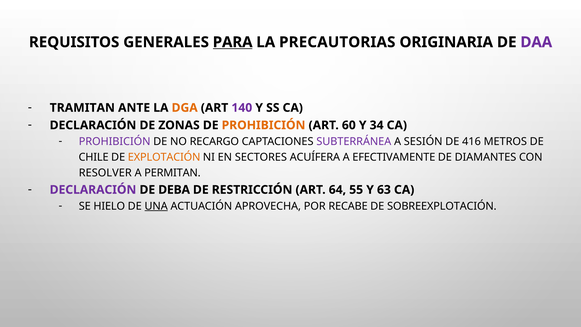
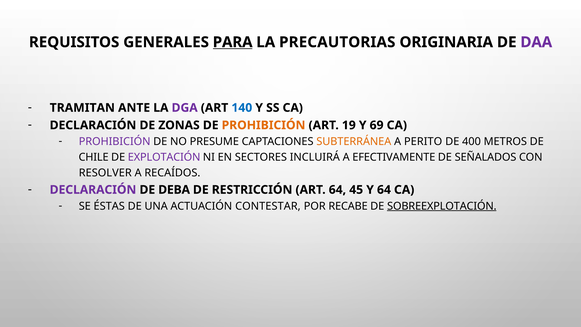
DGA colour: orange -> purple (185, 108)
140 colour: purple -> blue (242, 108)
60: 60 -> 19 (349, 125)
34: 34 -> 69 (377, 125)
RECARGO: RECARGO -> PRESUME (214, 141)
SUBTERRÁNEA colour: purple -> orange (354, 141)
SESIÓN: SESIÓN -> PERITO (423, 141)
416: 416 -> 400 (472, 141)
EXPLOTACIÓN colour: orange -> purple (164, 157)
ACUÍFERA: ACUÍFERA -> INCLUIRÁ (315, 157)
DIAMANTES: DIAMANTES -> SEÑALADOS (486, 157)
PERMITAN: PERMITAN -> RECAÍDOS (172, 173)
55: 55 -> 45 (356, 190)
Y 63: 63 -> 64 (384, 190)
HIELO: HIELO -> ÉSTAS (109, 206)
UNA underline: present -> none (156, 206)
APROVECHA: APROVECHA -> CONTESTAR (268, 206)
SOBREEXPLOTACIÓN underline: none -> present (442, 206)
